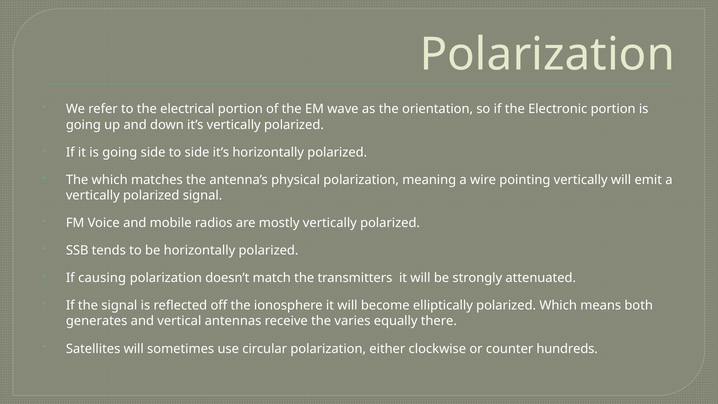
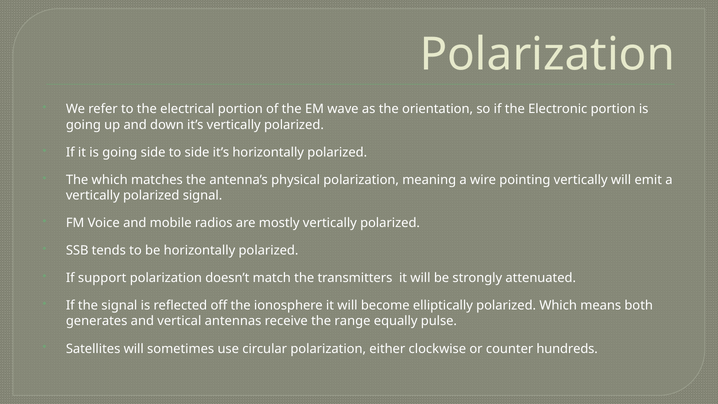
causing: causing -> support (102, 278)
varies: varies -> range (352, 321)
there: there -> pulse (439, 321)
